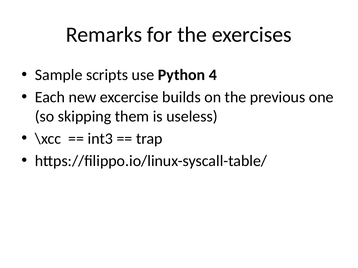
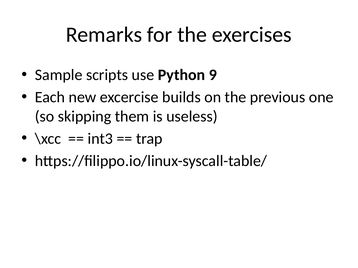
4: 4 -> 9 (213, 75)
